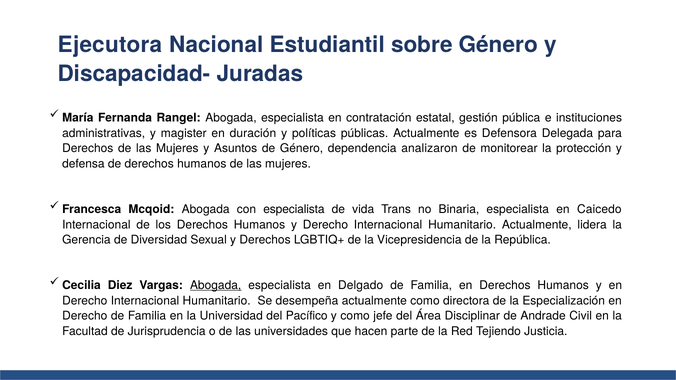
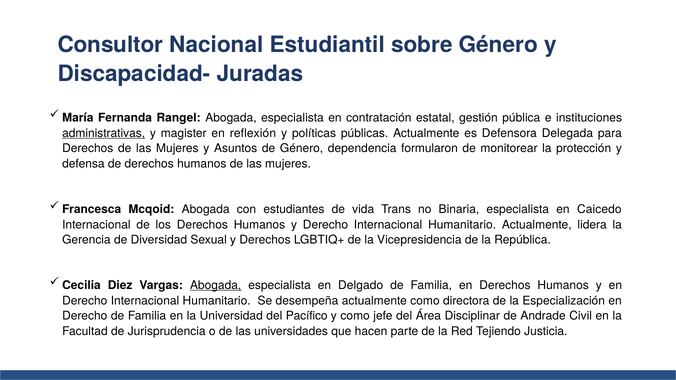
Ejecutora: Ejecutora -> Consultor (110, 45)
administrativas underline: none -> present (104, 133)
duración: duración -> reflexión (253, 133)
analizaron: analizaron -> formularon (430, 149)
con especialista: especialista -> estudiantes (294, 209)
